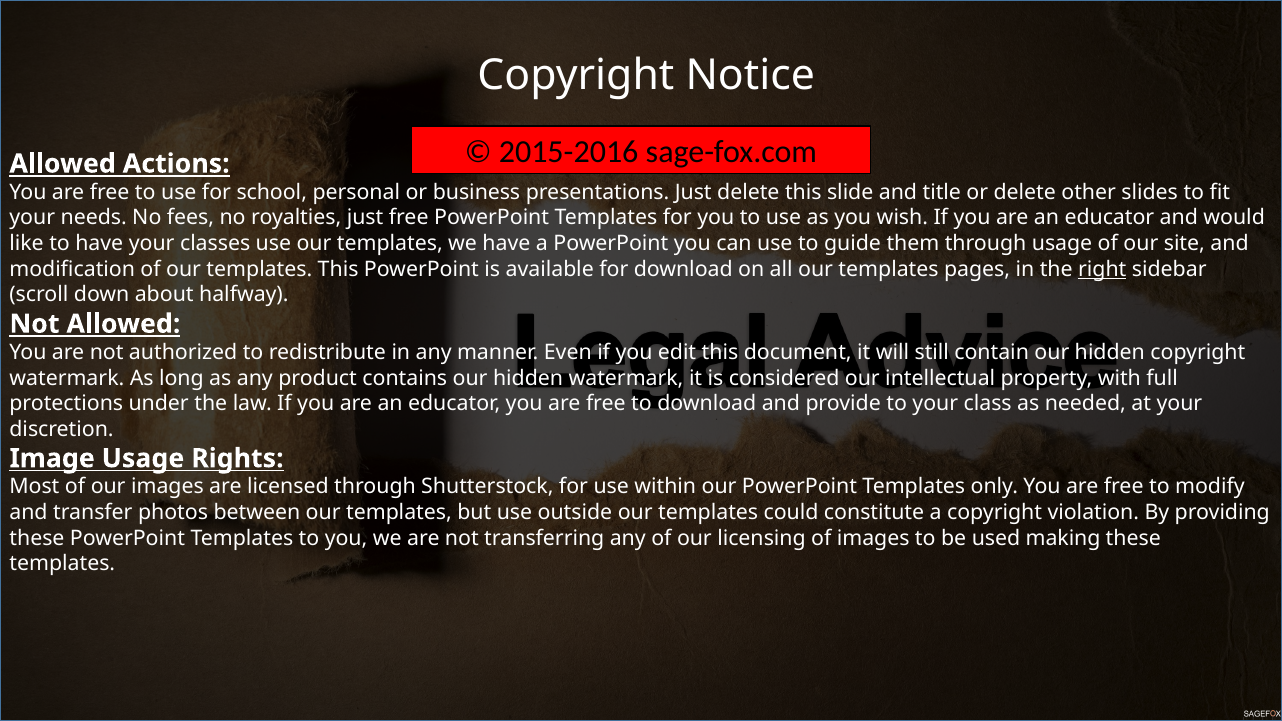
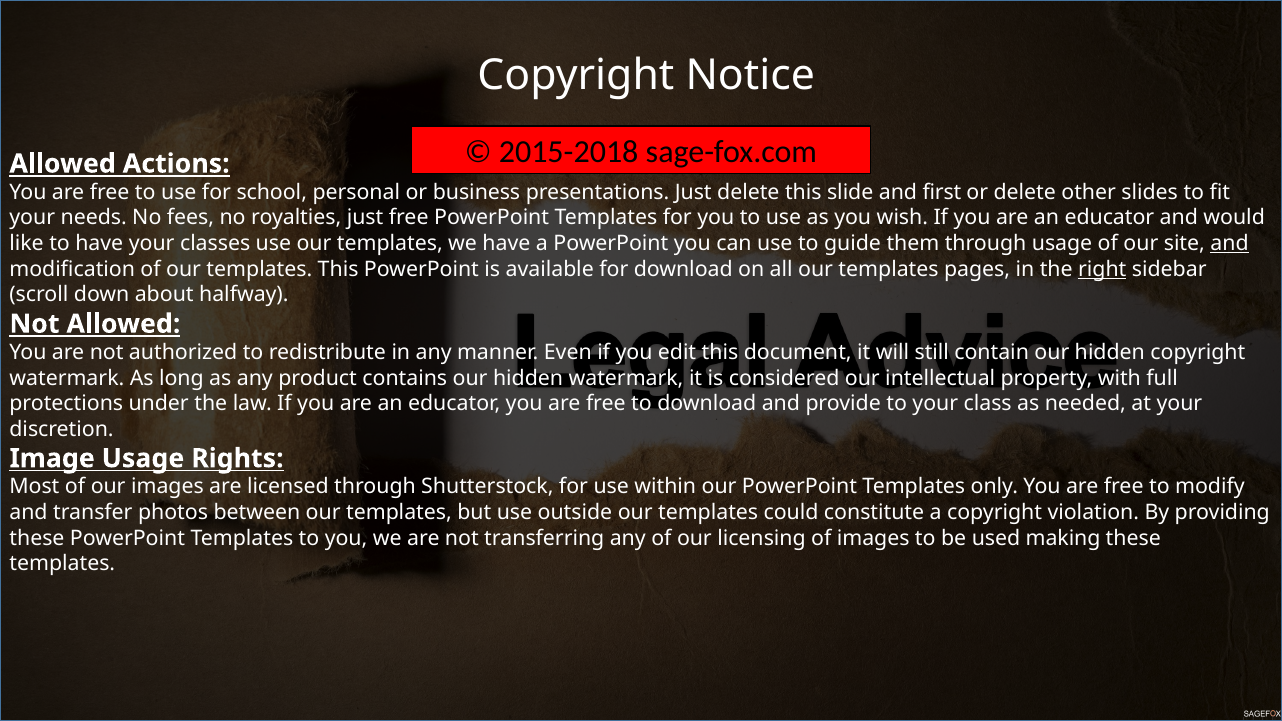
2015-2016: 2015-2016 -> 2015-2018 (569, 152)
title: title -> first (942, 192)
and underline: none -> present (1230, 243)
